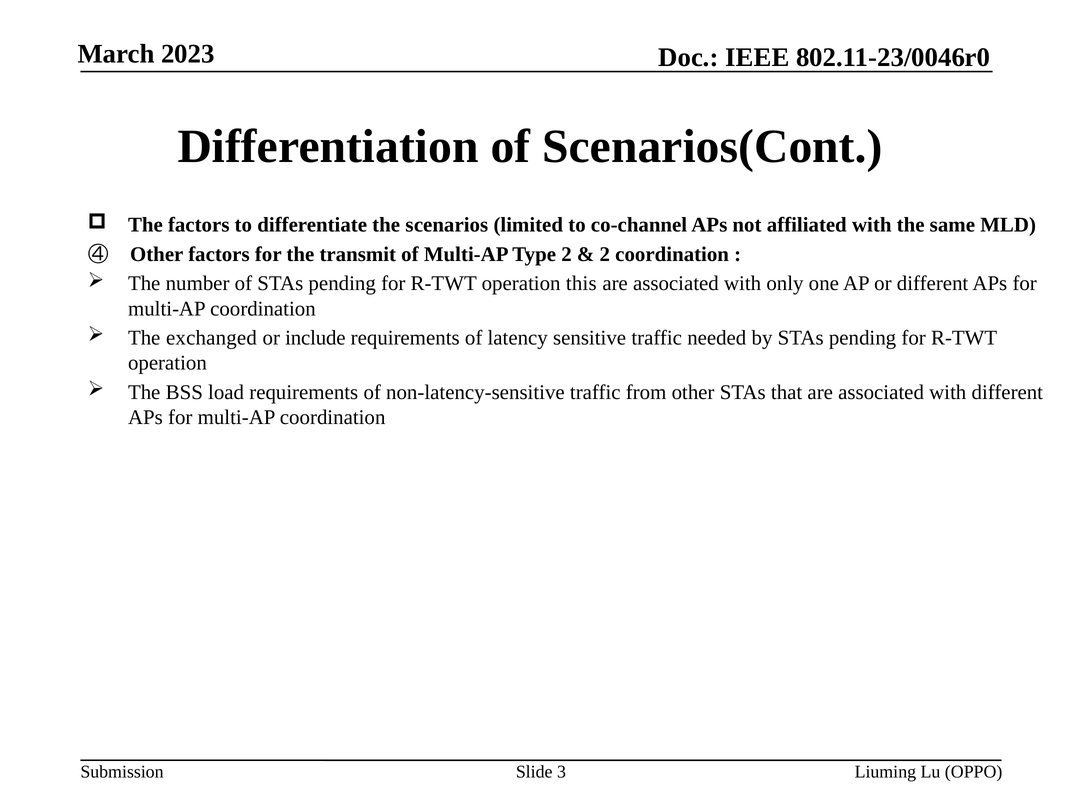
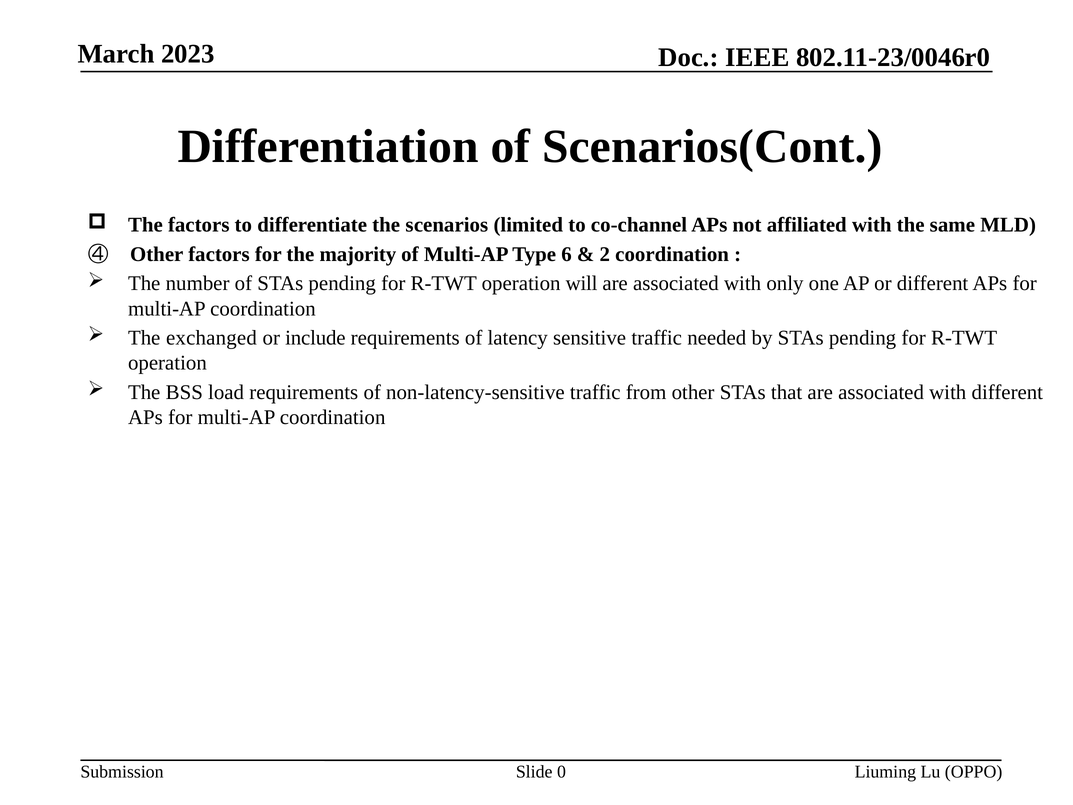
transmit: transmit -> majority (358, 254)
Type 2: 2 -> 6 (567, 254)
this: this -> will (582, 284)
3: 3 -> 0 (561, 772)
